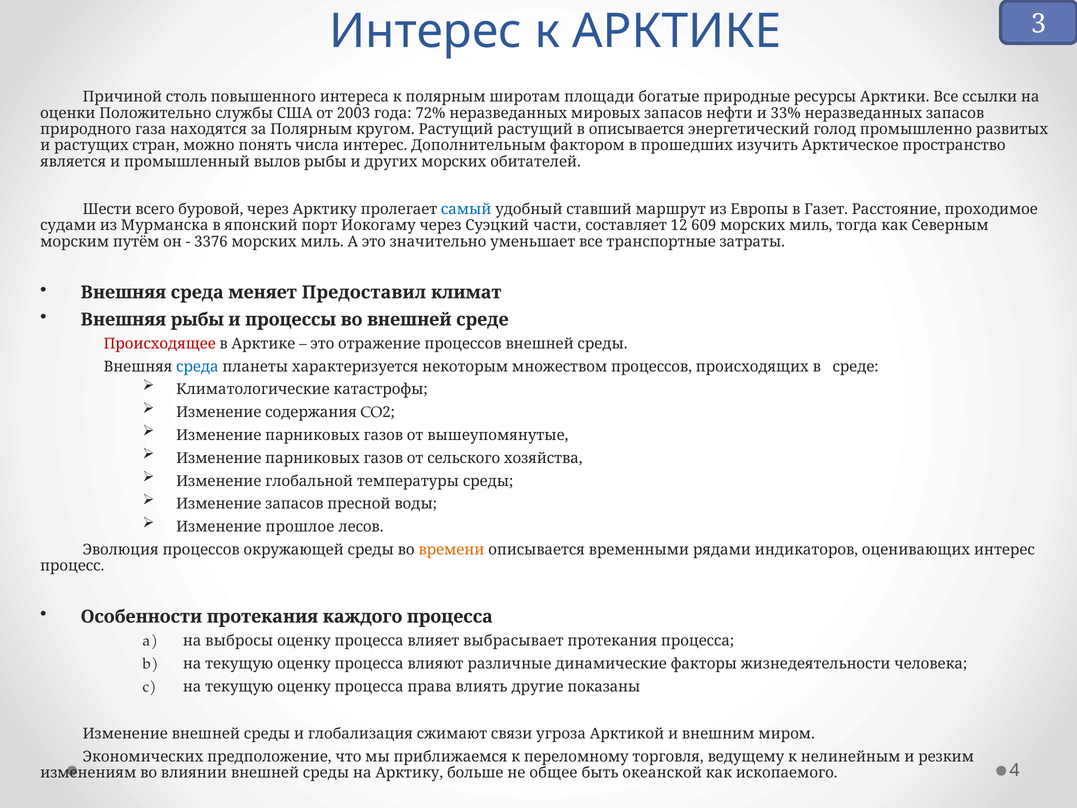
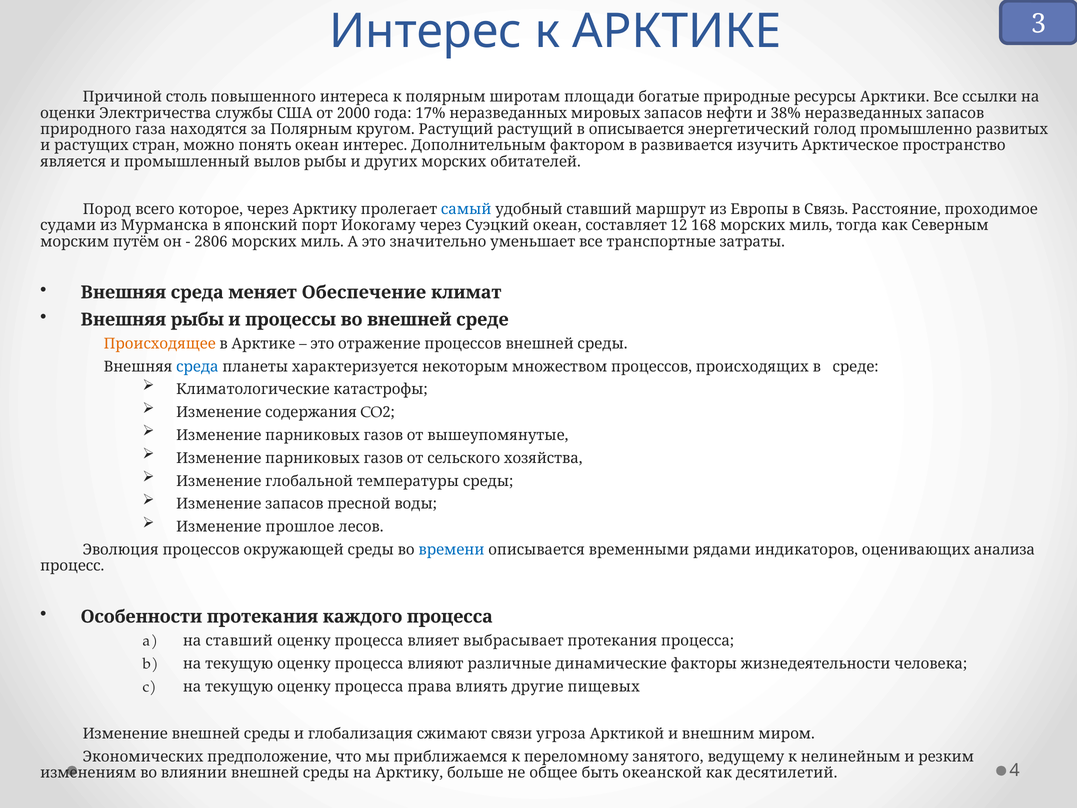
Положительно: Положительно -> Электричества (155, 113)
2003: 2003 -> 2000 (353, 113)
72%: 72% -> 17% (430, 113)
33%: 33% -> 38% (786, 113)
понять числа: числа -> океан (317, 145)
прошедших: прошедших -> развивается (687, 145)
Шести: Шести -> Пород (107, 209)
буровой: буровой -> которое (211, 209)
Газет: Газет -> Связь (826, 209)
Суэцкий части: части -> океан (557, 225)
609: 609 -> 168 (704, 225)
3376: 3376 -> 2806 (211, 242)
Предоставил: Предоставил -> Обеспечение (364, 292)
Происходящее colour: red -> orange (160, 344)
времени colour: orange -> blue (451, 550)
оценивающих интерес: интерес -> анализа (1004, 550)
на выбросы: выбросы -> ставший (239, 641)
показаны: показаны -> пищевых (604, 686)
торговля: торговля -> занятого (668, 757)
ископаемого: ископаемого -> десятилетий (787, 773)
